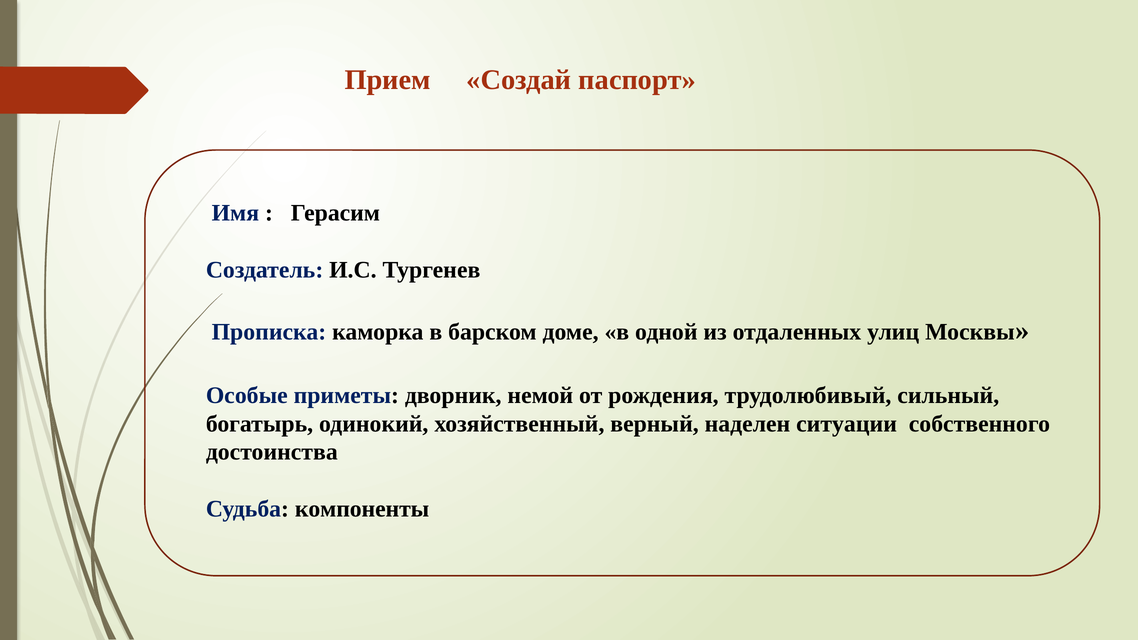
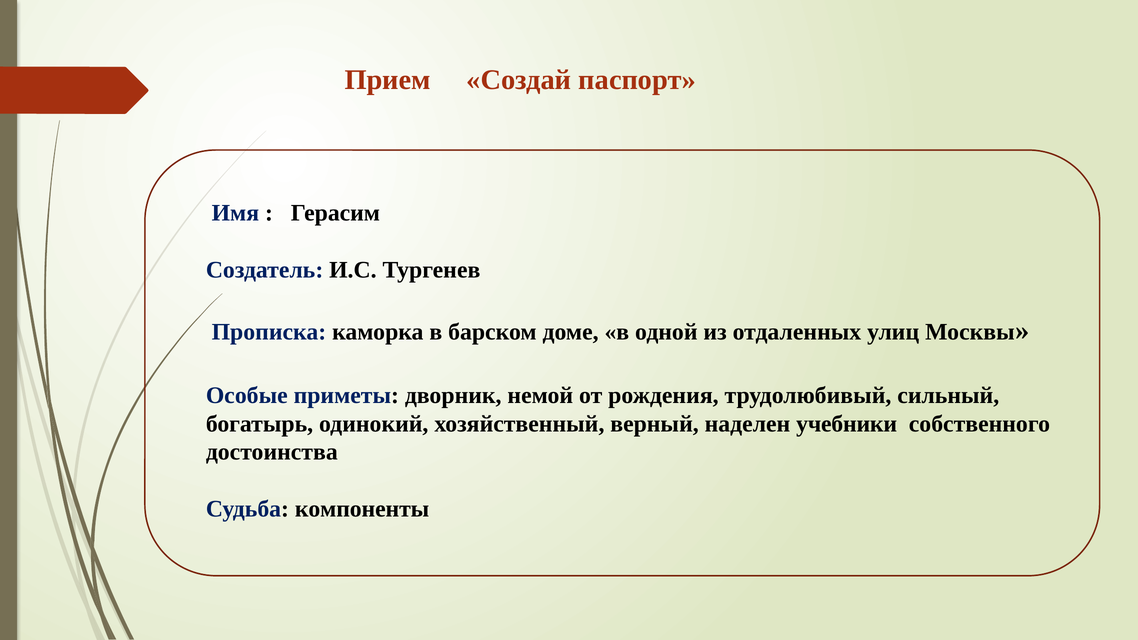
ситуации: ситуации -> учебники (847, 424)
